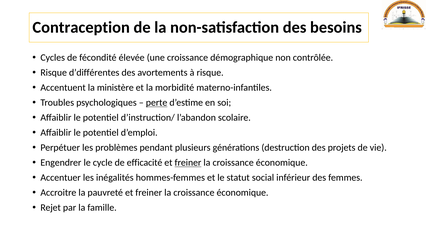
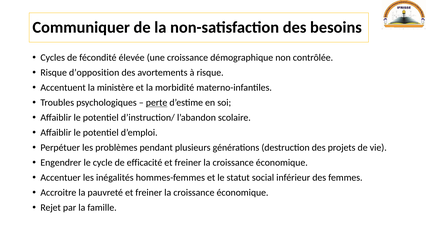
Contraception: Contraception -> Communiquer (81, 27)
d’différentes: d’différentes -> d’opposition (94, 73)
freiner underline: present -> none (188, 162)
